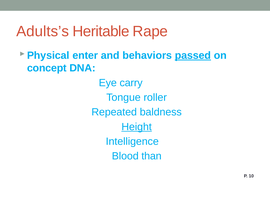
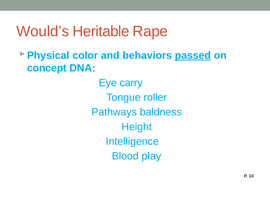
Adults’s: Adults’s -> Would’s (43, 31)
enter: enter -> color (85, 56)
Repeated: Repeated -> Pathways (114, 112)
Height underline: present -> none (137, 127)
than: than -> play (151, 157)
